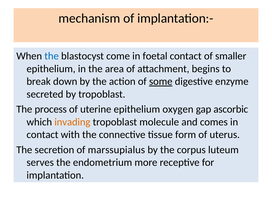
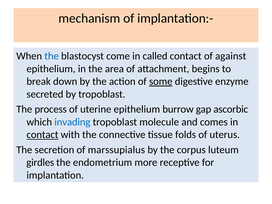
foetal: foetal -> called (155, 56)
smaller: smaller -> against (231, 56)
oxygen: oxygen -> burrow (178, 109)
invading colour: orange -> blue (72, 122)
contact underline: none -> present (42, 135)
form: form -> folds (186, 135)
serves: serves -> girdles (40, 162)
